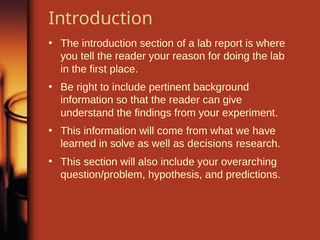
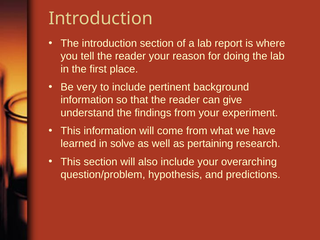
right: right -> very (87, 87)
decisions: decisions -> pertaining (210, 144)
